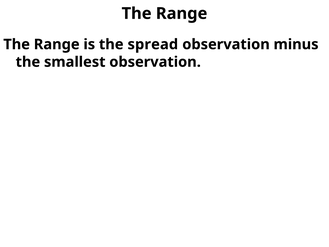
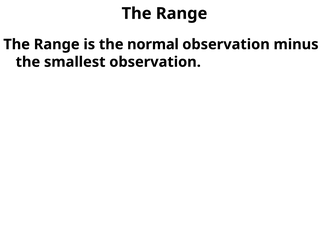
spread: spread -> normal (153, 44)
